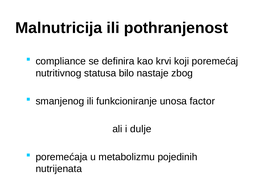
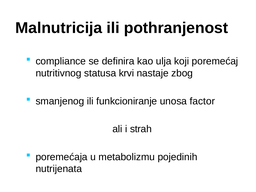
krvi: krvi -> ulja (164, 61)
bilo: bilo -> krvi (126, 73)
dulje: dulje -> strah (141, 129)
